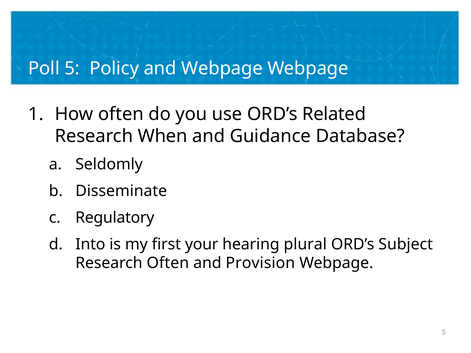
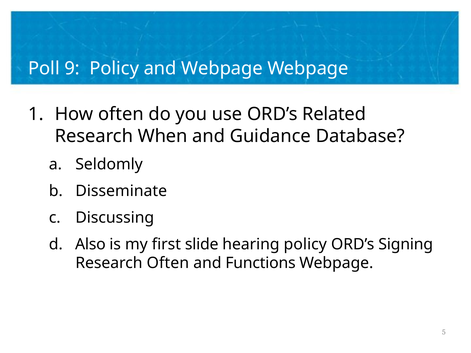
Poll 5: 5 -> 9 (72, 69)
Regulatory: Regulatory -> Discussing (115, 218)
Into: Into -> Also (90, 244)
your: your -> slide (202, 244)
hearing plural: plural -> policy (305, 244)
Subject: Subject -> Signing (406, 244)
Provision: Provision -> Functions (260, 263)
